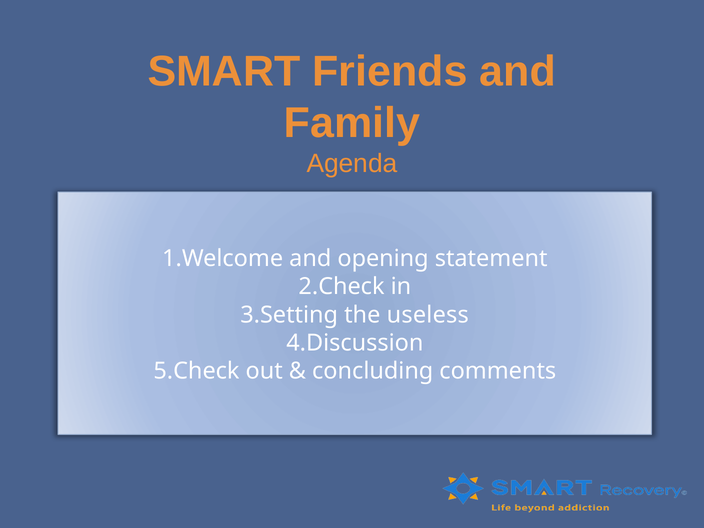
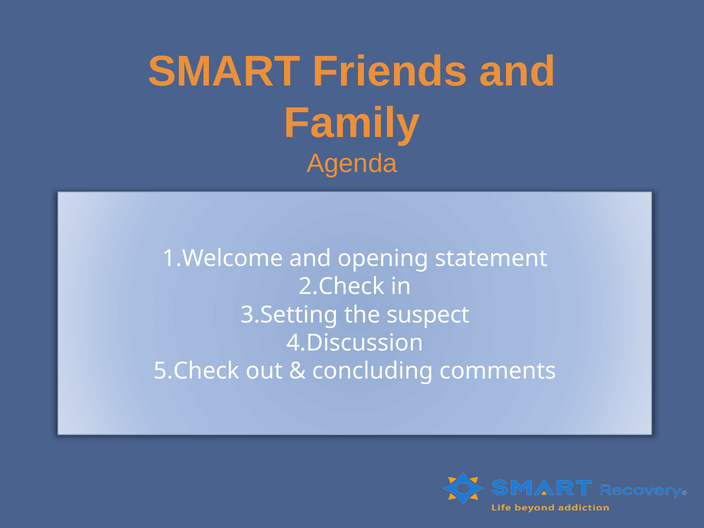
useless: useless -> suspect (428, 315)
